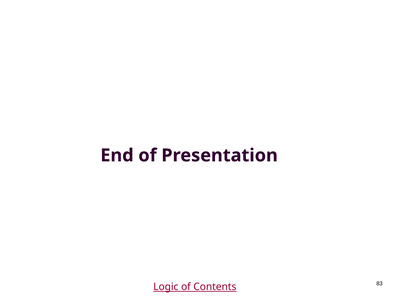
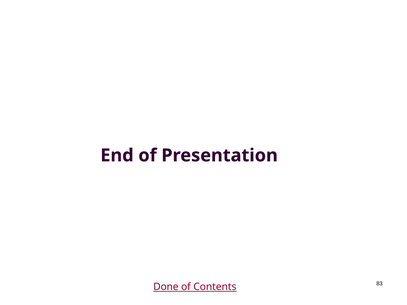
Logic: Logic -> Done (166, 287)
